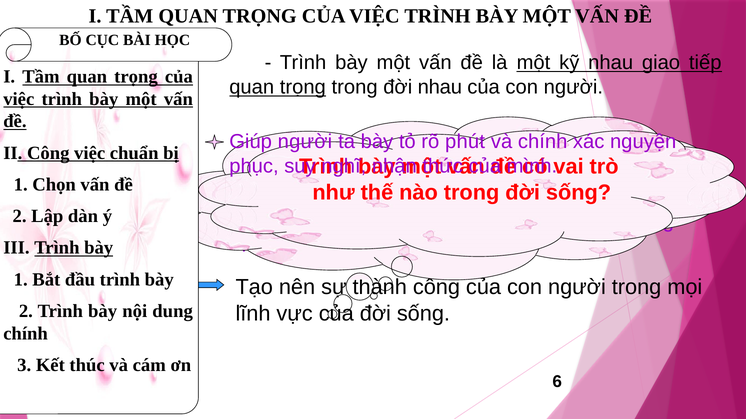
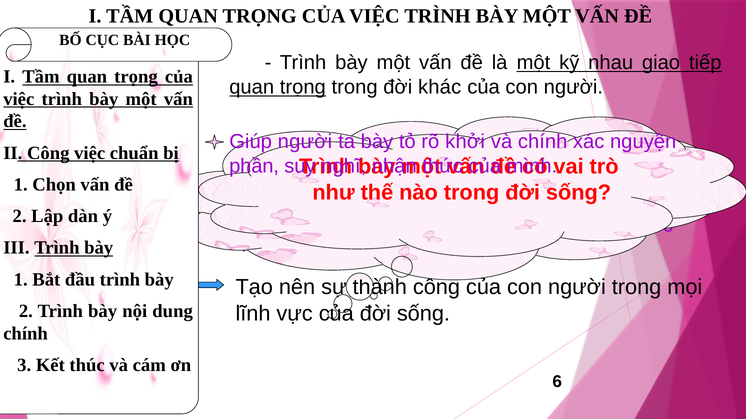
đời nhau: nhau -> khác (440, 87)
phút: phút -> khởi (465, 142)
phục: phục -> phần (254, 166)
